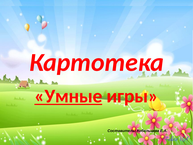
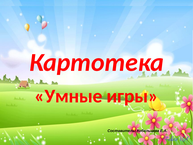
Умные underline: present -> none (68, 96)
